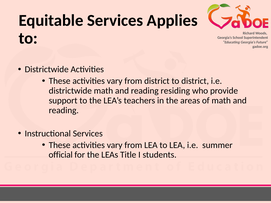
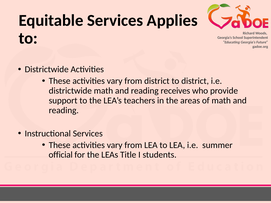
residing: residing -> receives (175, 91)
